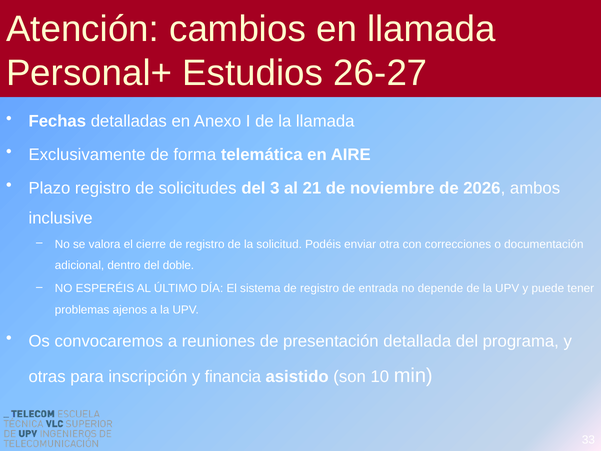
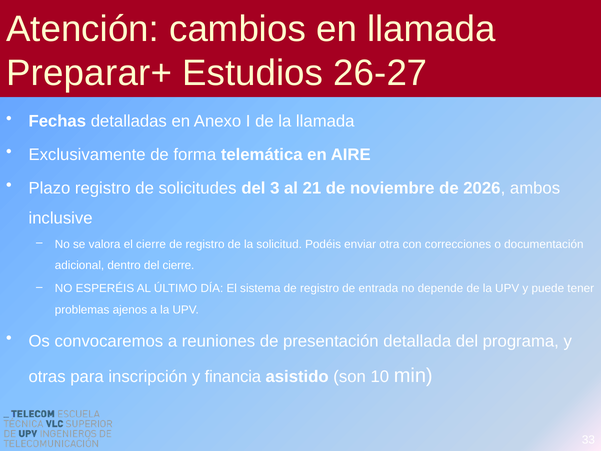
Personal+: Personal+ -> Preparar+ (89, 73)
del doble: doble -> cierre (178, 265)
